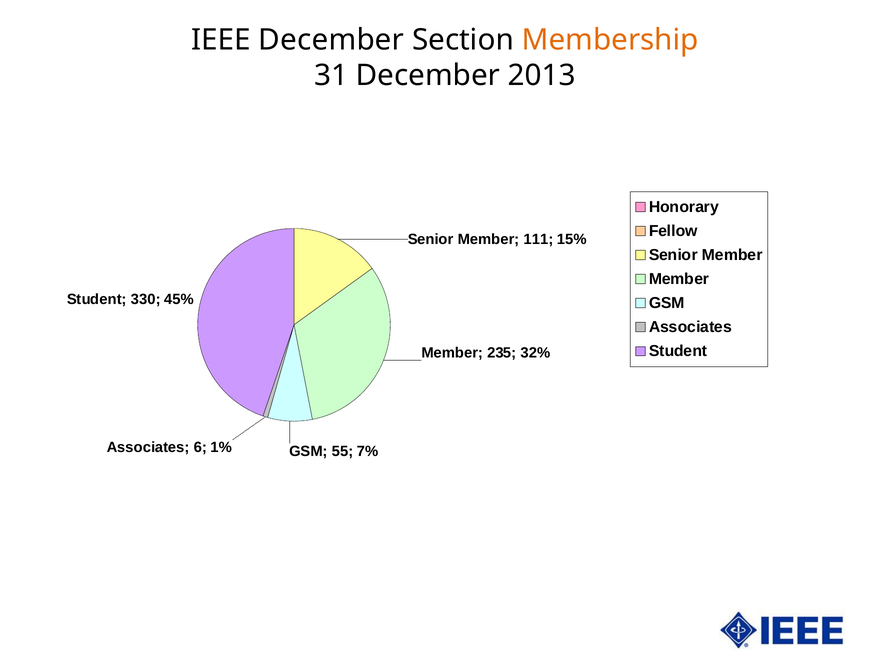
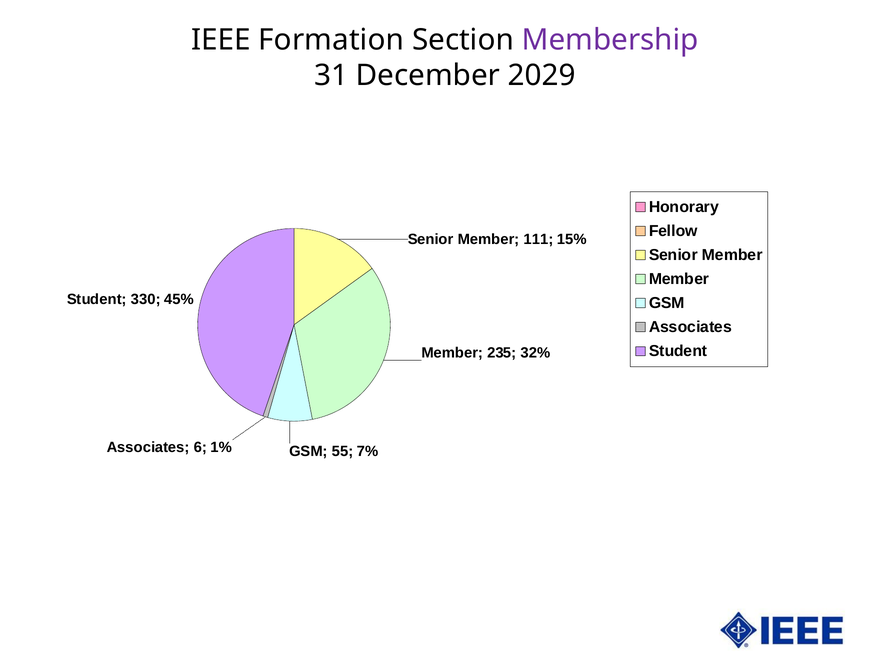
IEEE December: December -> Formation (331, 40)
Membership colour: orange -> purple (610, 40)
2013: 2013 -> 2029 (542, 75)
